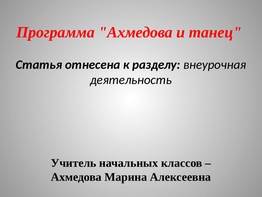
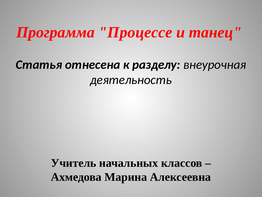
Программа Ахмедова: Ахмедова -> Процессе (135, 32)
